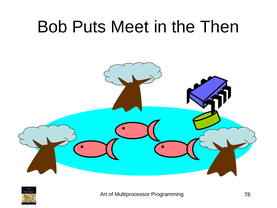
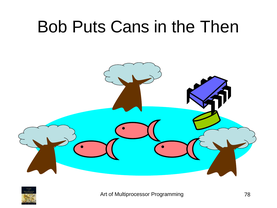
Meet: Meet -> Cans (130, 27)
